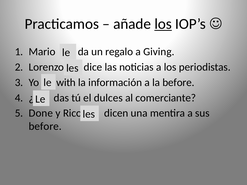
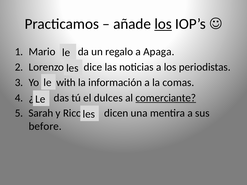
Giving: Giving -> Apaga (159, 52)
la before: before -> comas (178, 83)
comerciante underline: none -> present (166, 98)
Done: Done -> Sarah (41, 113)
